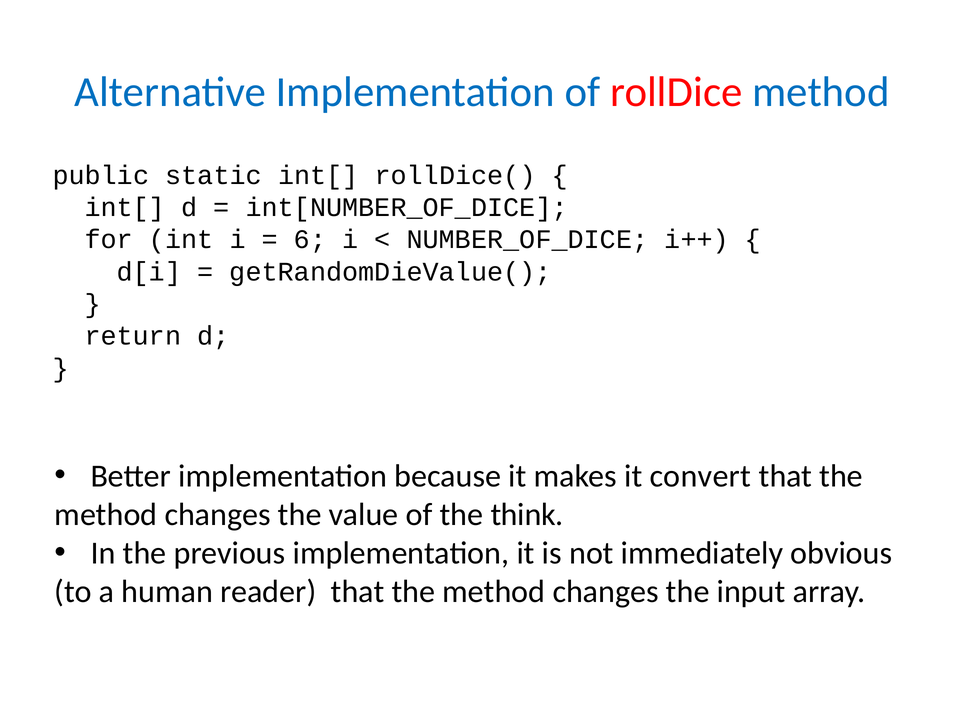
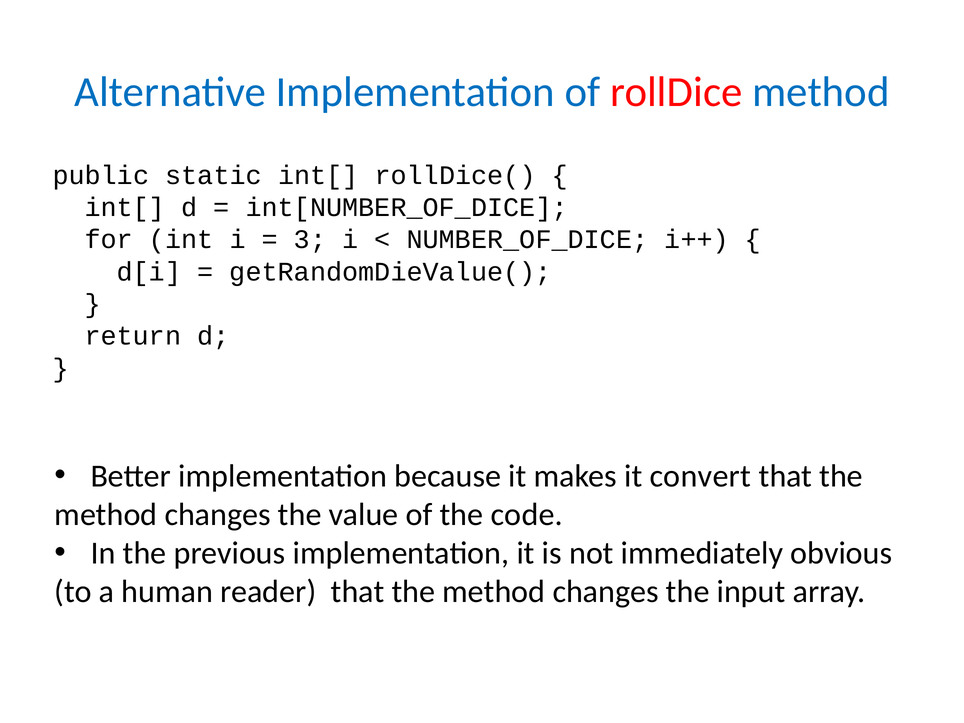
6: 6 -> 3 (310, 240)
think: think -> code (527, 515)
